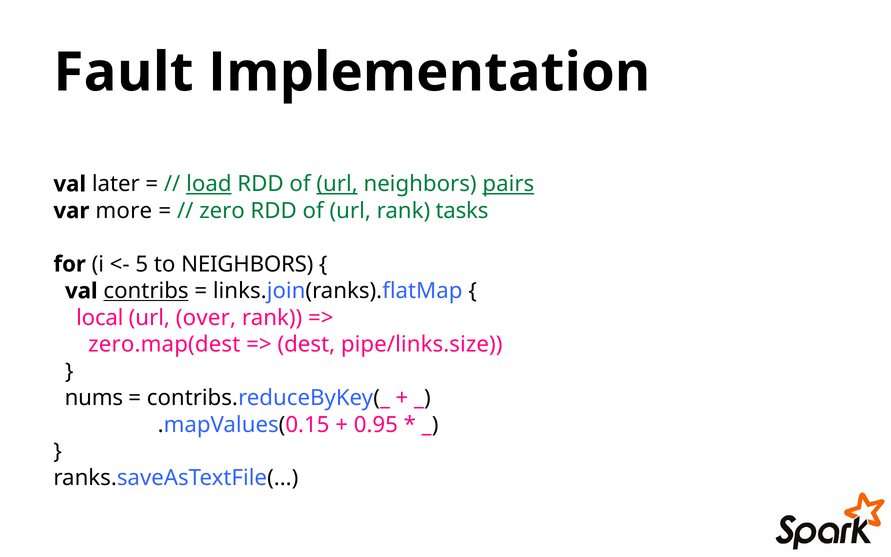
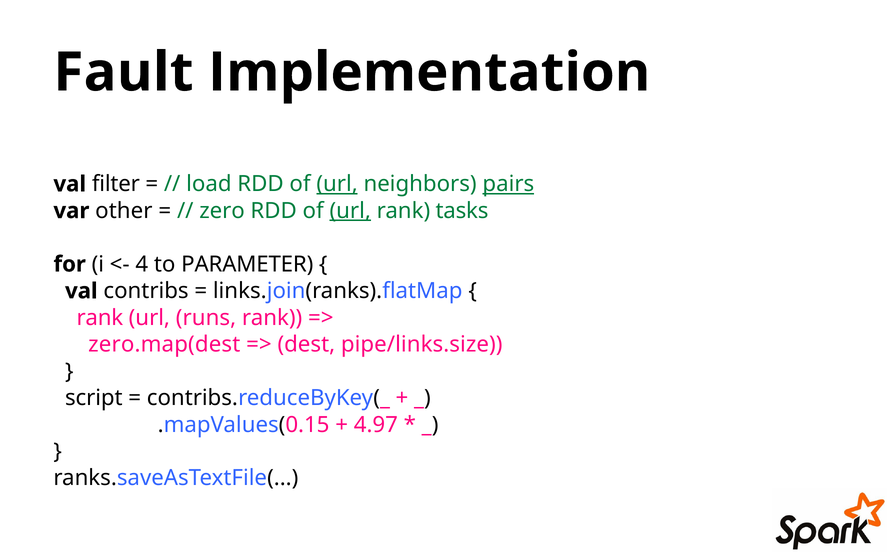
later: later -> filter (116, 184)
load underline: present -> none (209, 184)
more: more -> other (124, 211)
url underline: none -> present (350, 211)
5: 5 -> 4 (142, 264)
to NEIGHBORS: NEIGHBORS -> PARAMETER (247, 264)
contribs underline: present -> none (146, 291)
local: local -> rank (100, 318)
over: over -> runs (206, 318)
nums: nums -> script (94, 398)
0.95: 0.95 -> 4.97 (376, 425)
